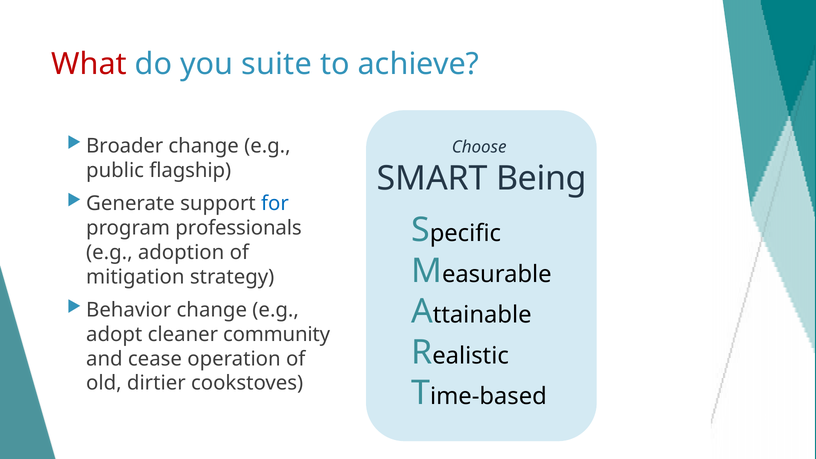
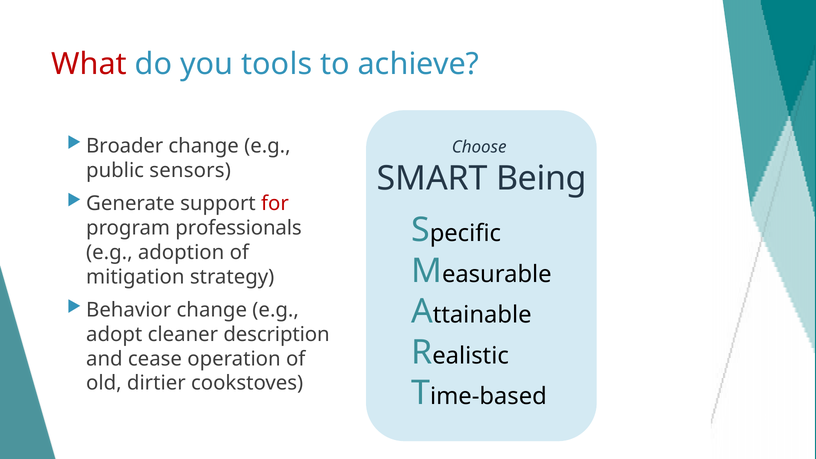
suite: suite -> tools (277, 64)
flagship: flagship -> sensors (190, 170)
for colour: blue -> red (275, 203)
community: community -> description (277, 334)
